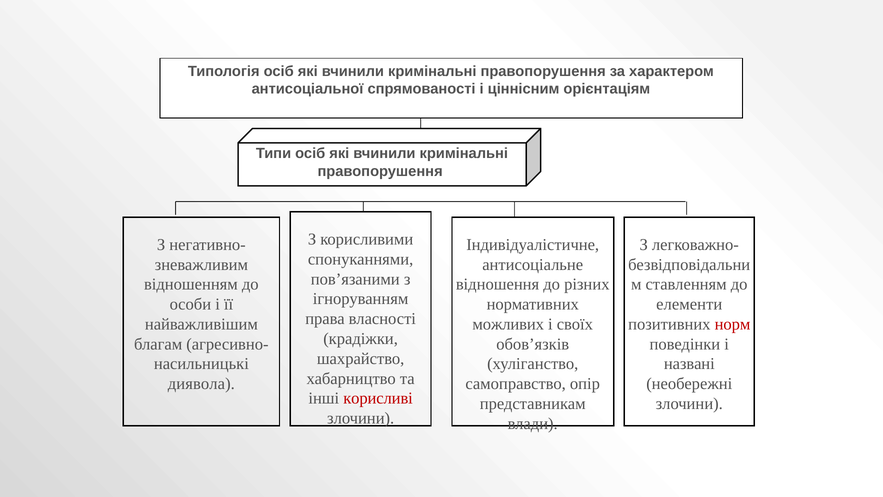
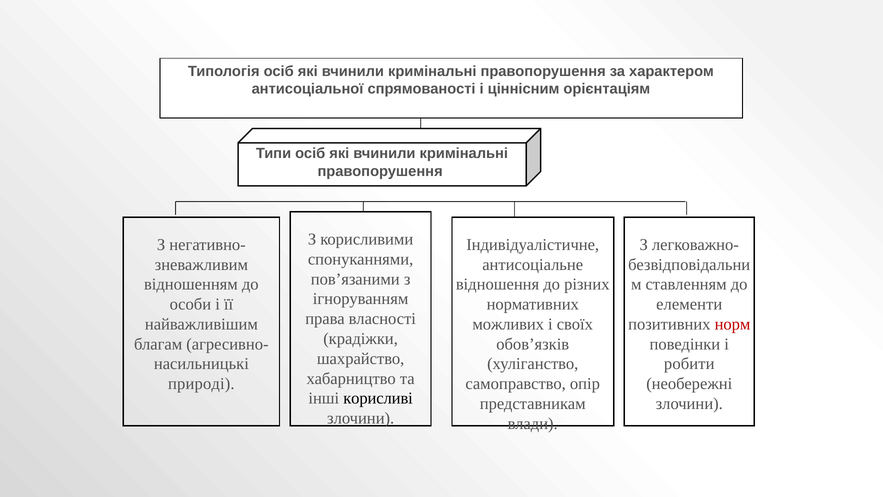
названі: названі -> робити (689, 364)
диявола: диявола -> природі (201, 384)
корисливі colour: red -> black (378, 398)
